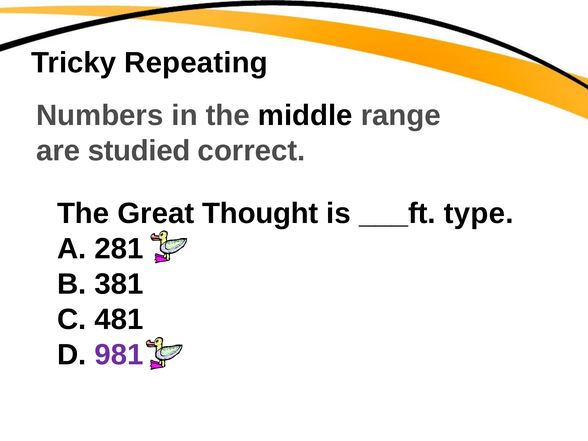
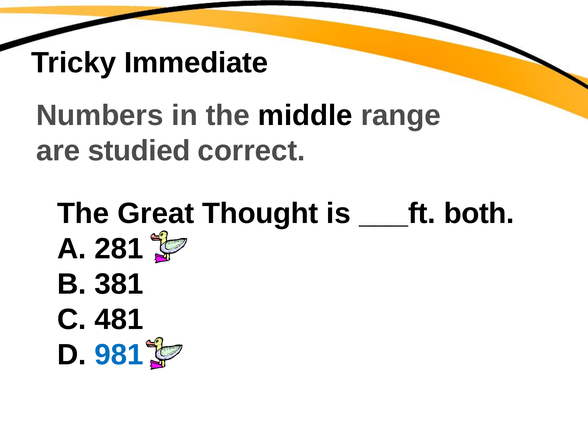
Repeating: Repeating -> Immediate (196, 63)
type: type -> both (479, 214)
981 colour: purple -> blue (119, 355)
